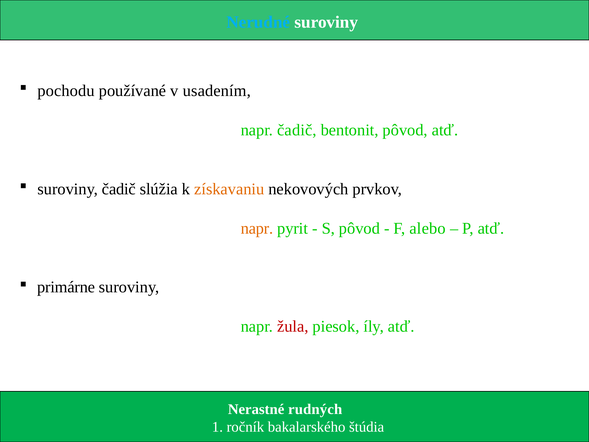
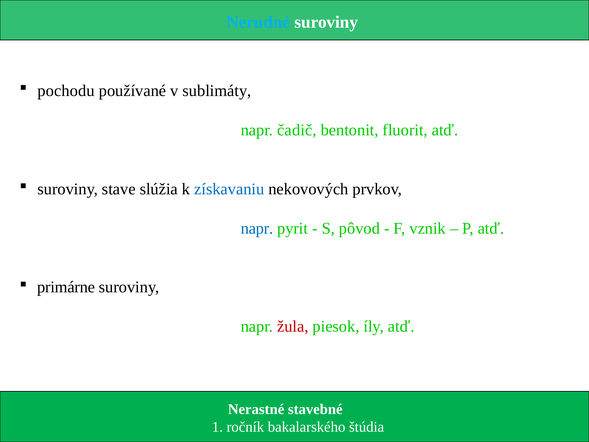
usadením: usadením -> sublimáty (217, 91)
bentonit pôvod: pôvod -> fluorit (405, 130)
suroviny čadič: čadič -> stave (119, 189)
získavaniu colour: orange -> blue (229, 189)
napr colour: orange -> blue (257, 228)
alebo: alebo -> vznik (428, 228)
rudných: rudných -> stavebné (315, 409)
